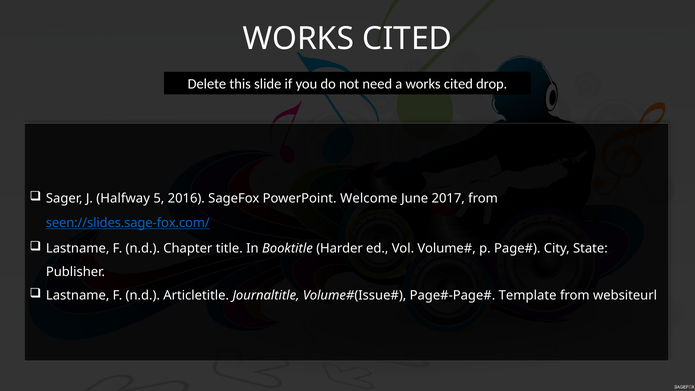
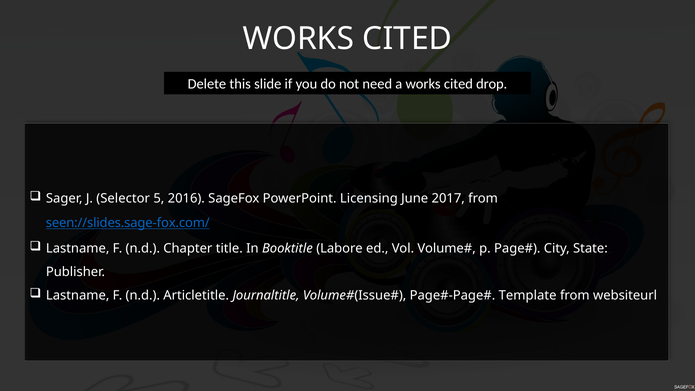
Halfway: Halfway -> Selector (123, 198)
Welcome: Welcome -> Licensing (369, 198)
Harder: Harder -> Labore (339, 248)
